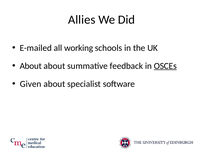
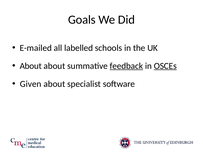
Allies: Allies -> Goals (82, 20)
working: working -> labelled (79, 48)
feedback underline: none -> present (126, 66)
